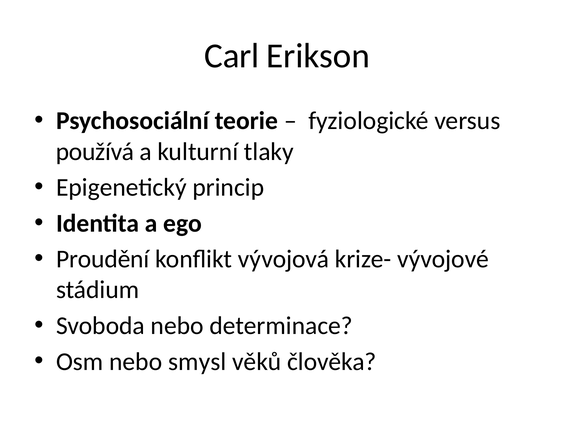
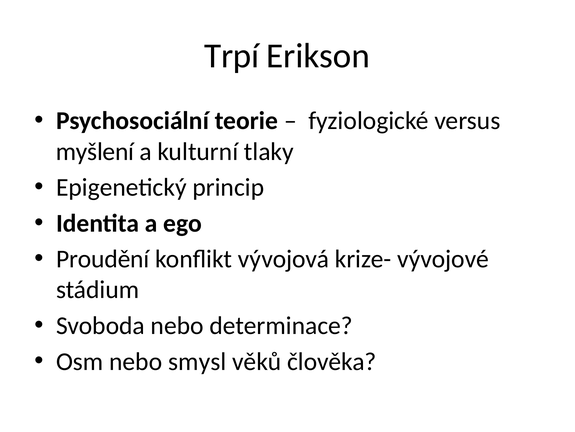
Carl: Carl -> Trpí (232, 56)
používá: používá -> myšlení (95, 151)
